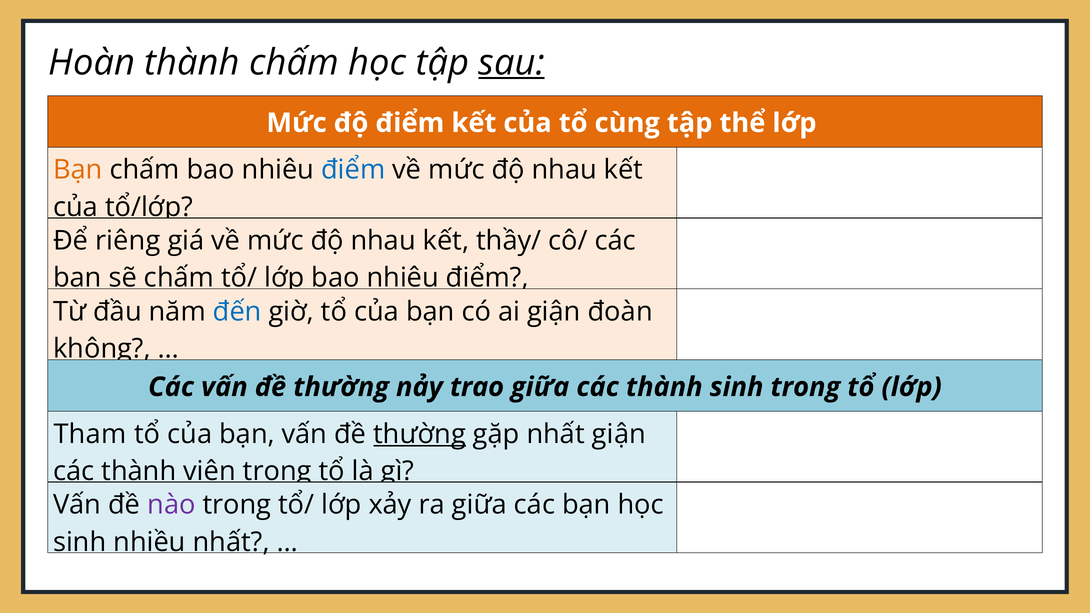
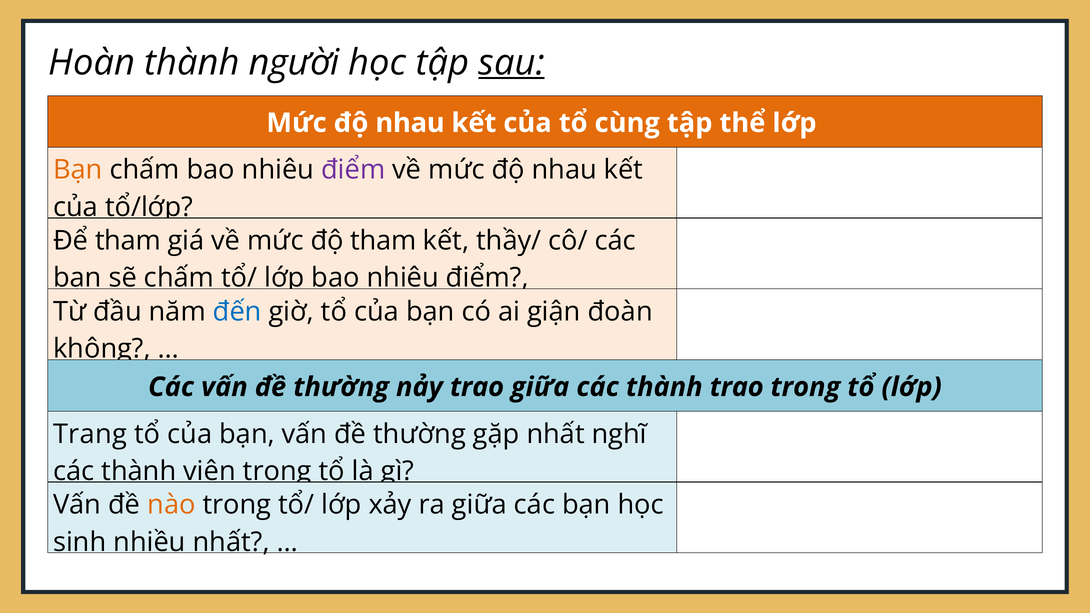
thành chấm: chấm -> người (294, 63)
điểm: điểm -> nhau (410, 123)
điểm colour: blue -> purple (353, 170)
Để riêng: riêng -> tham (128, 241)
nhau: nhau -> tham (383, 241)
thành sinh: sinh -> trao (737, 387)
Tham: Tham -> Trang (90, 434)
thường underline: present -> none (420, 434)
nhất giận: giận -> nghĩ (619, 434)
nào colour: purple -> orange (171, 505)
